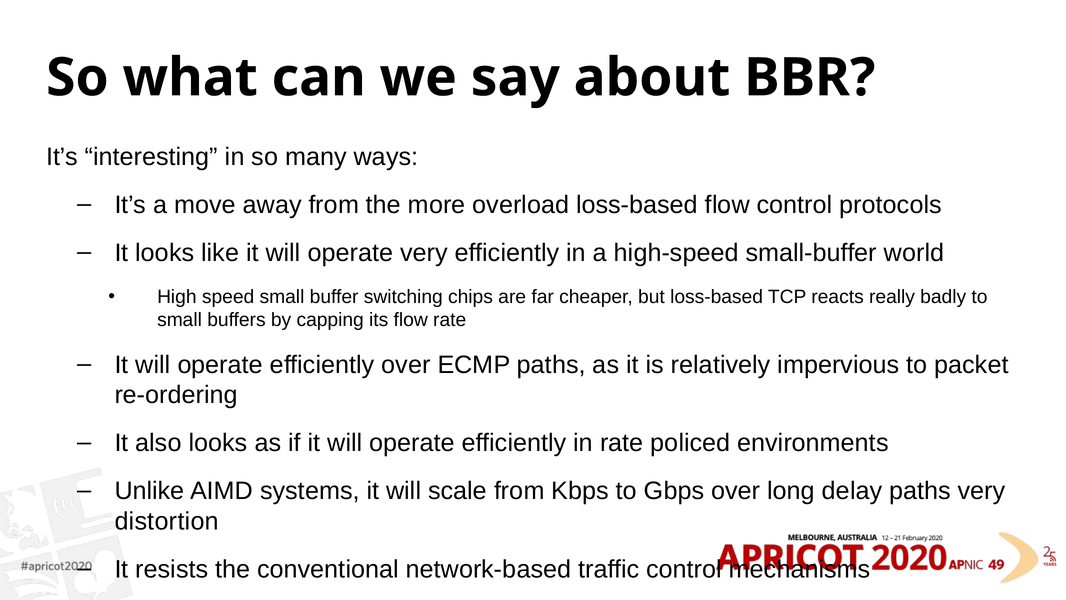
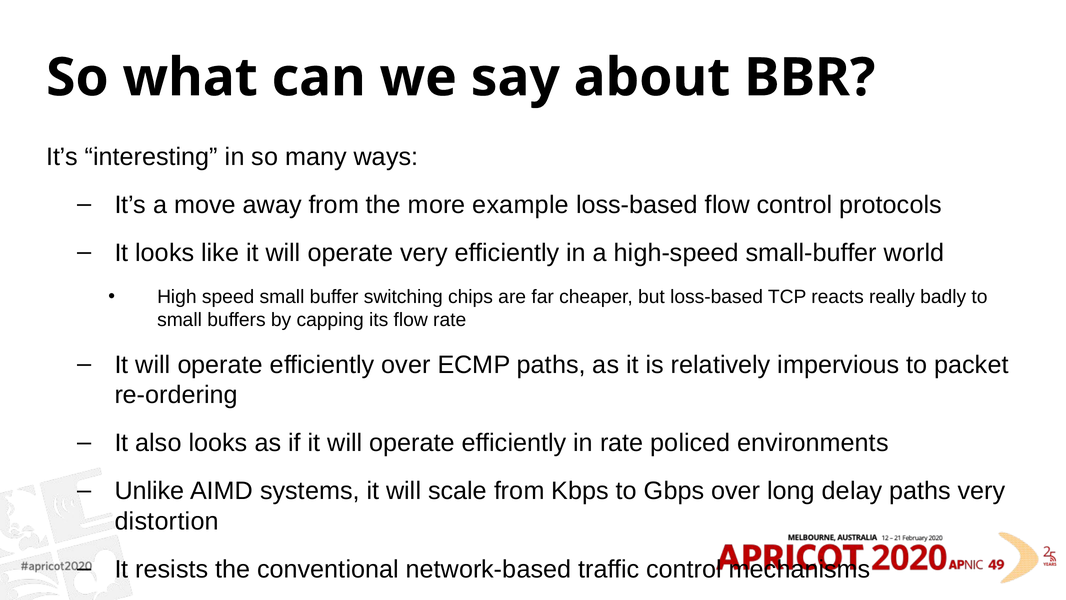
overload: overload -> example (521, 205)
